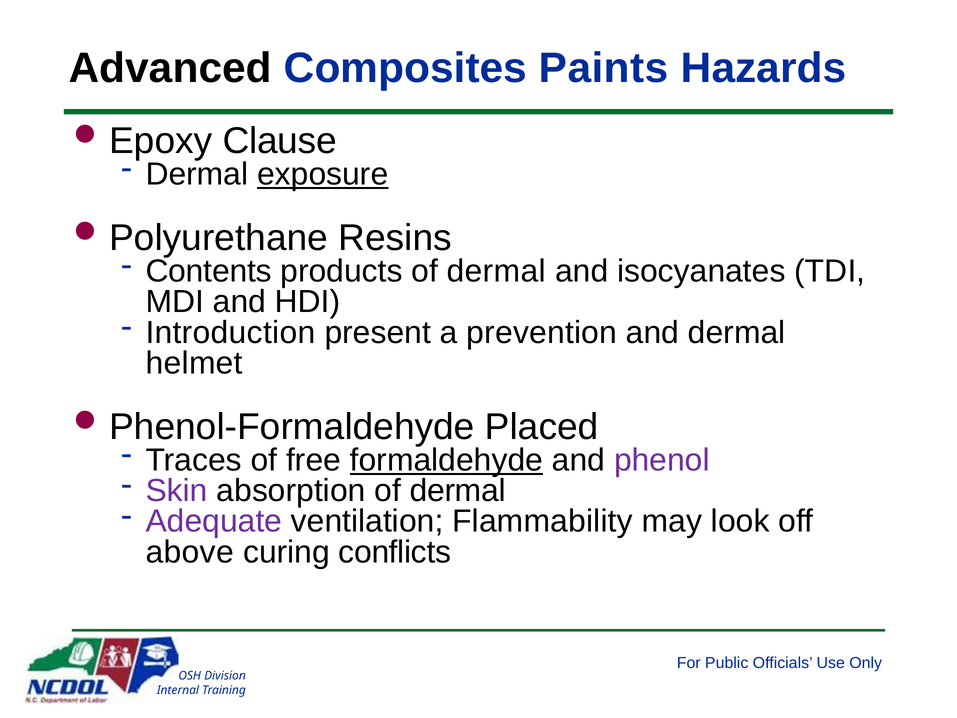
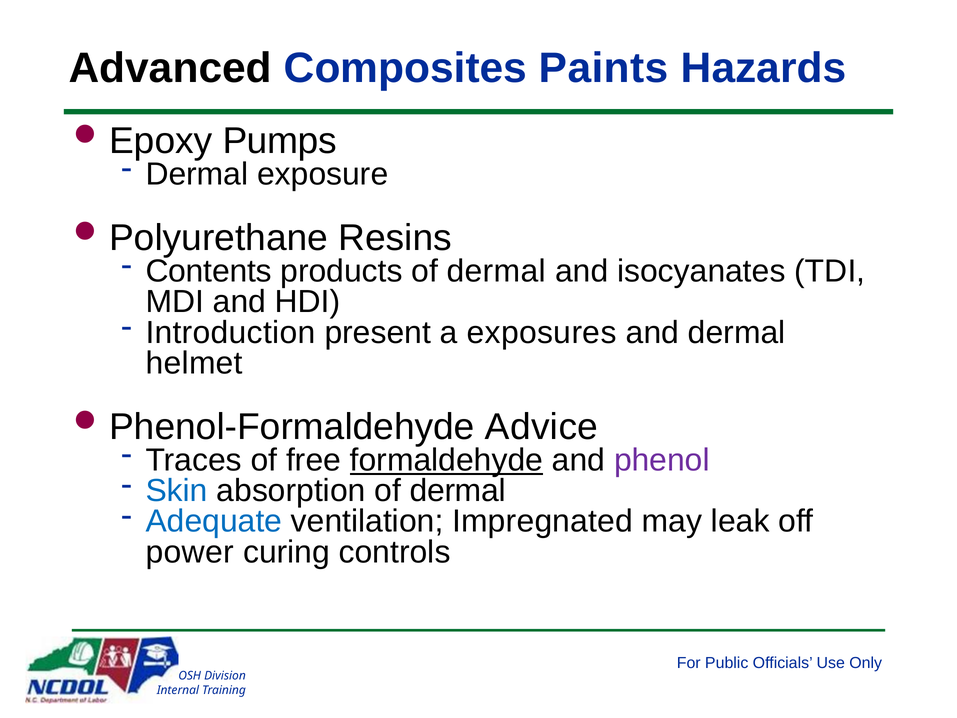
Clause: Clause -> Pumps (280, 141)
exposure underline: present -> none (323, 174)
prevention: prevention -> exposures (542, 332)
Placed: Placed -> Advice (542, 427)
Skin colour: purple -> blue (177, 491)
Adequate colour: purple -> blue (214, 521)
Flammability: Flammability -> Impregnated (543, 521)
look: look -> leak (740, 521)
above: above -> power (190, 552)
conflicts: conflicts -> controls (395, 552)
